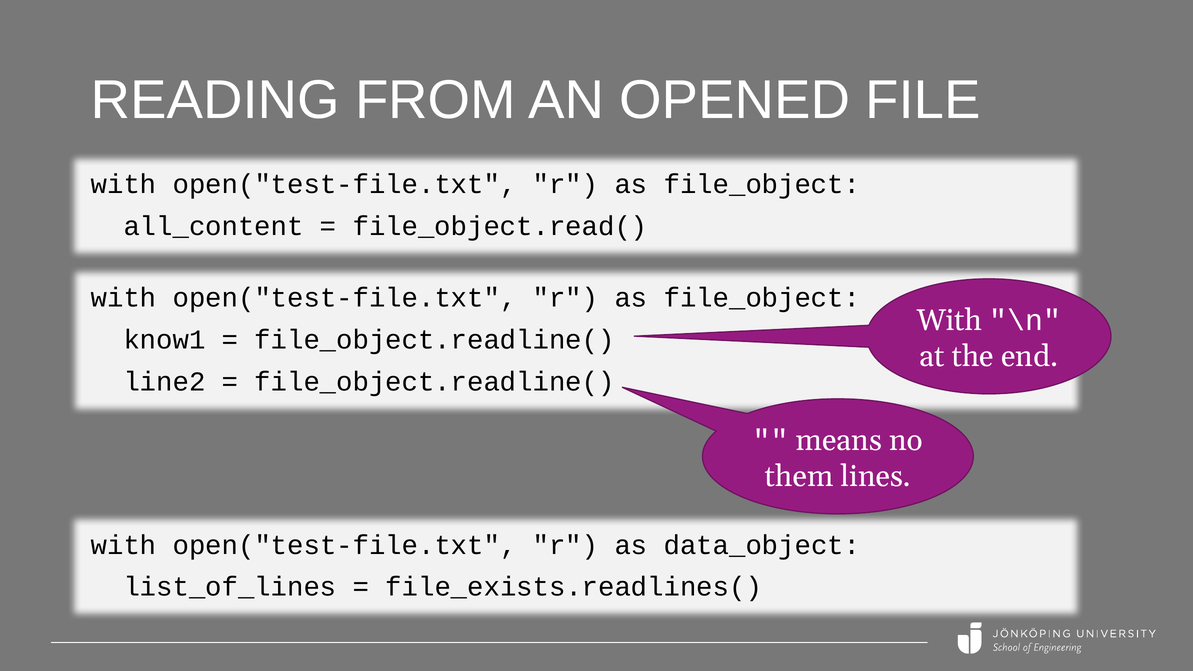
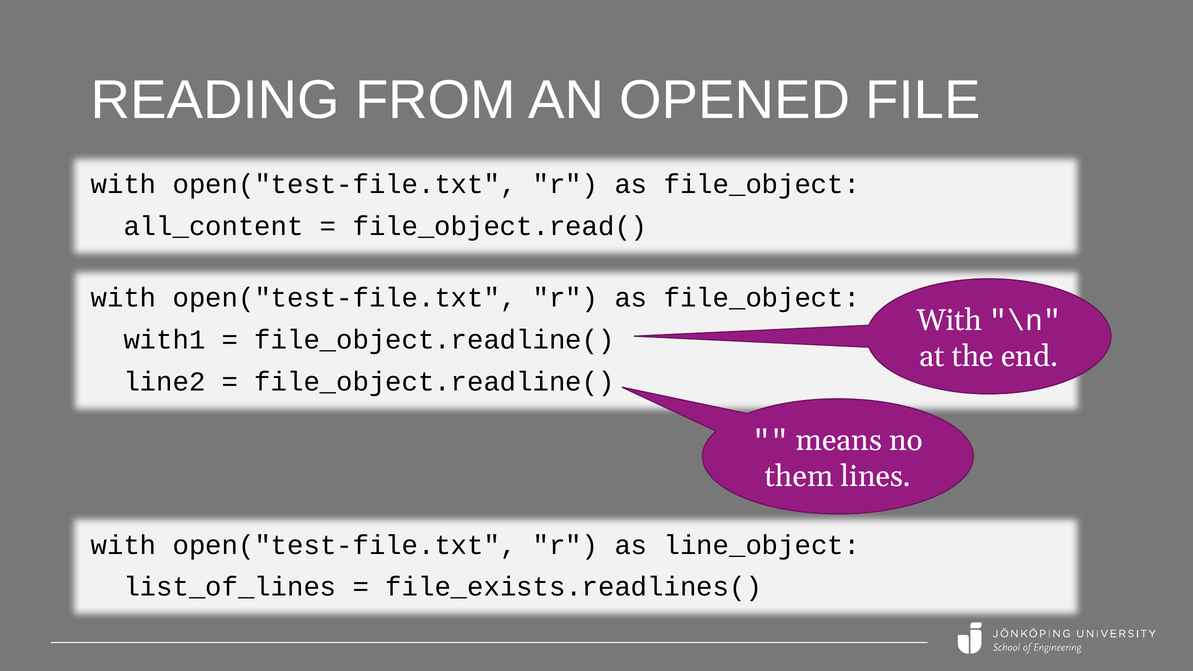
know1: know1 -> with1 (165, 340)
data_object: data_object -> line_object (762, 545)
